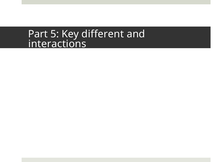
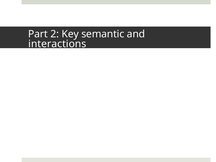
5: 5 -> 2 (55, 34)
different: different -> semantic (103, 34)
